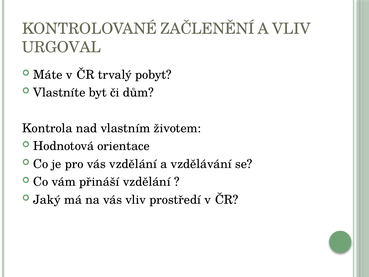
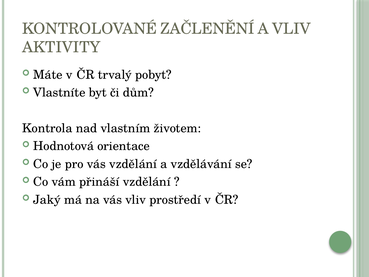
URGOVAL: URGOVAL -> AKTIVITY (61, 47)
